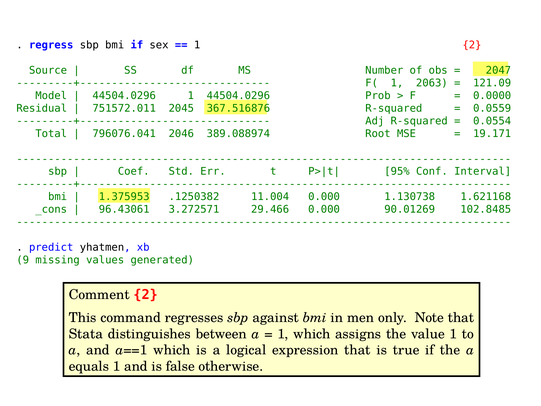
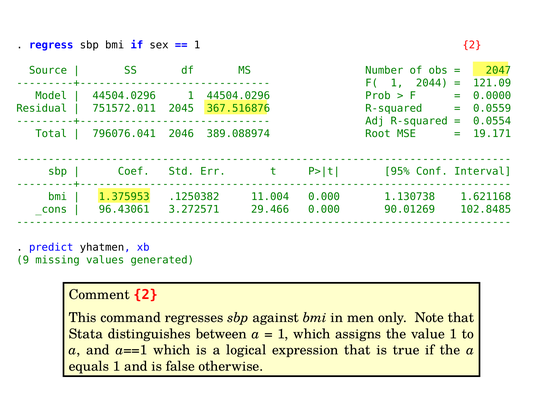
2063: 2063 -> 2044 (432, 83)
